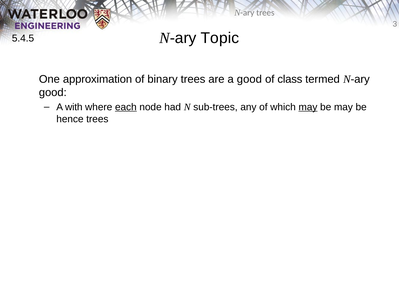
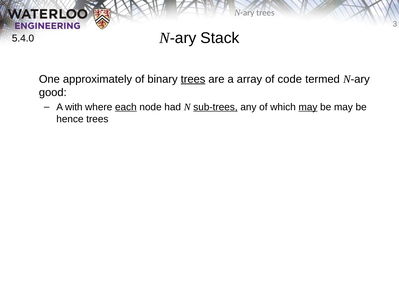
Topic: Topic -> Stack (220, 38)
5.4.5: 5.4.5 -> 5.4.0 (23, 38)
approximation: approximation -> approximately (97, 79)
trees underline: none -> present (193, 79)
a good: good -> array (249, 79)
class: class -> code (290, 79)
sub-trees underline: none -> present (215, 107)
